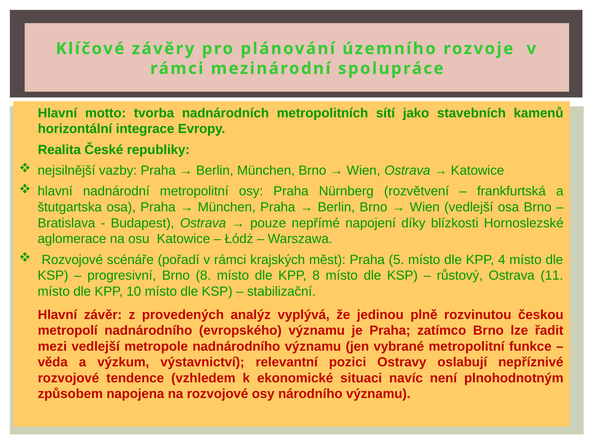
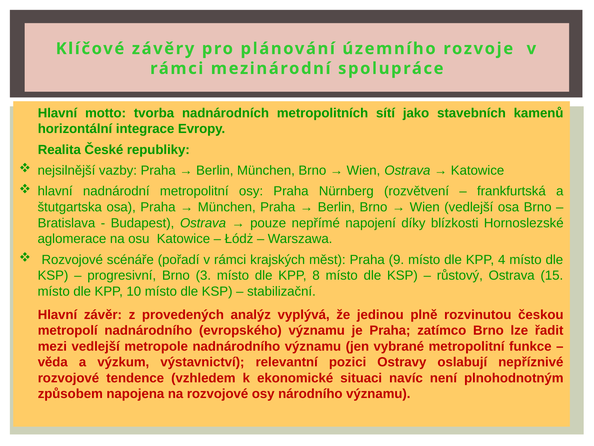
5: 5 -> 9 (396, 259)
Brno 8: 8 -> 3 (203, 275)
11: 11 -> 15 (552, 275)
